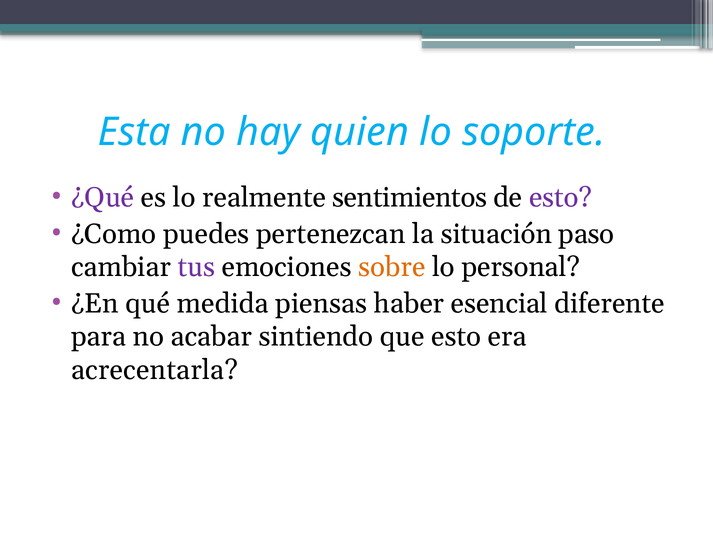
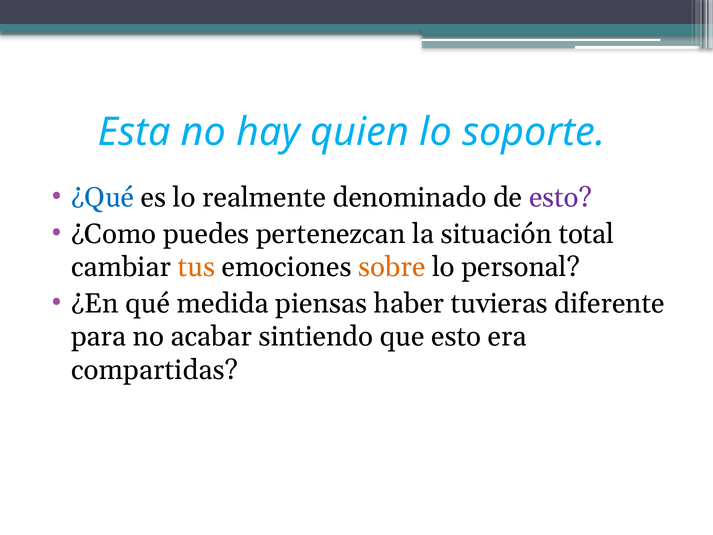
¿Qué colour: purple -> blue (103, 197)
sentimientos: sentimientos -> denominado (410, 197)
paso: paso -> total (586, 234)
tus colour: purple -> orange (196, 267)
esencial: esencial -> tuvieras (499, 303)
acrecentarla: acrecentarla -> compartidas (155, 370)
